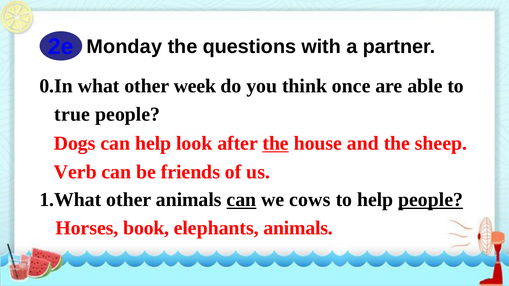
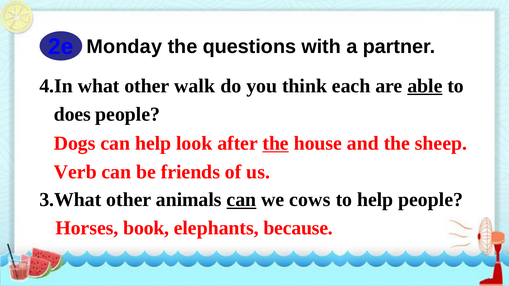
0.In: 0.In -> 4.In (56, 86)
week: week -> walk (195, 86)
once: once -> each (351, 86)
able underline: none -> present (425, 86)
true: true -> does (72, 114)
1.What: 1.What -> 3.What (70, 200)
people underline: present -> none (431, 200)
elephants animals: animals -> because (298, 228)
